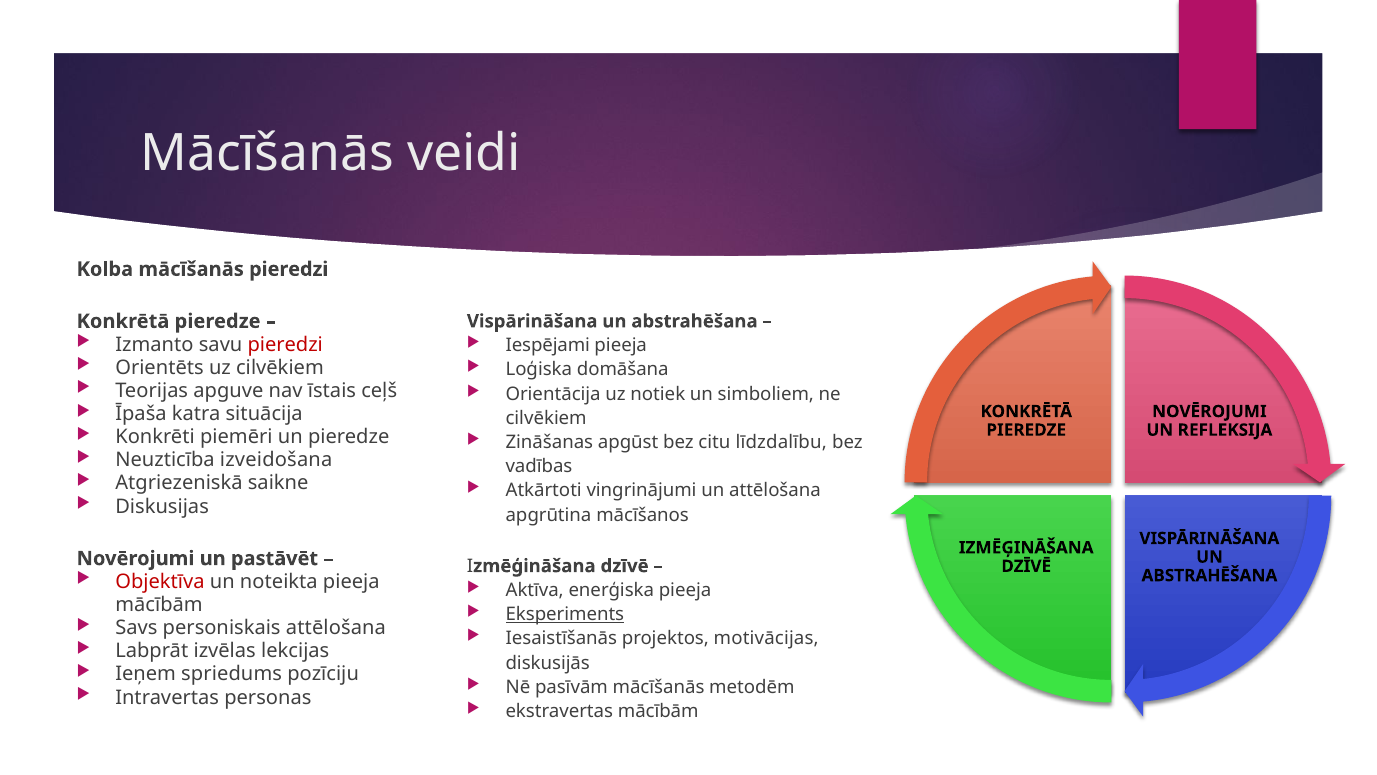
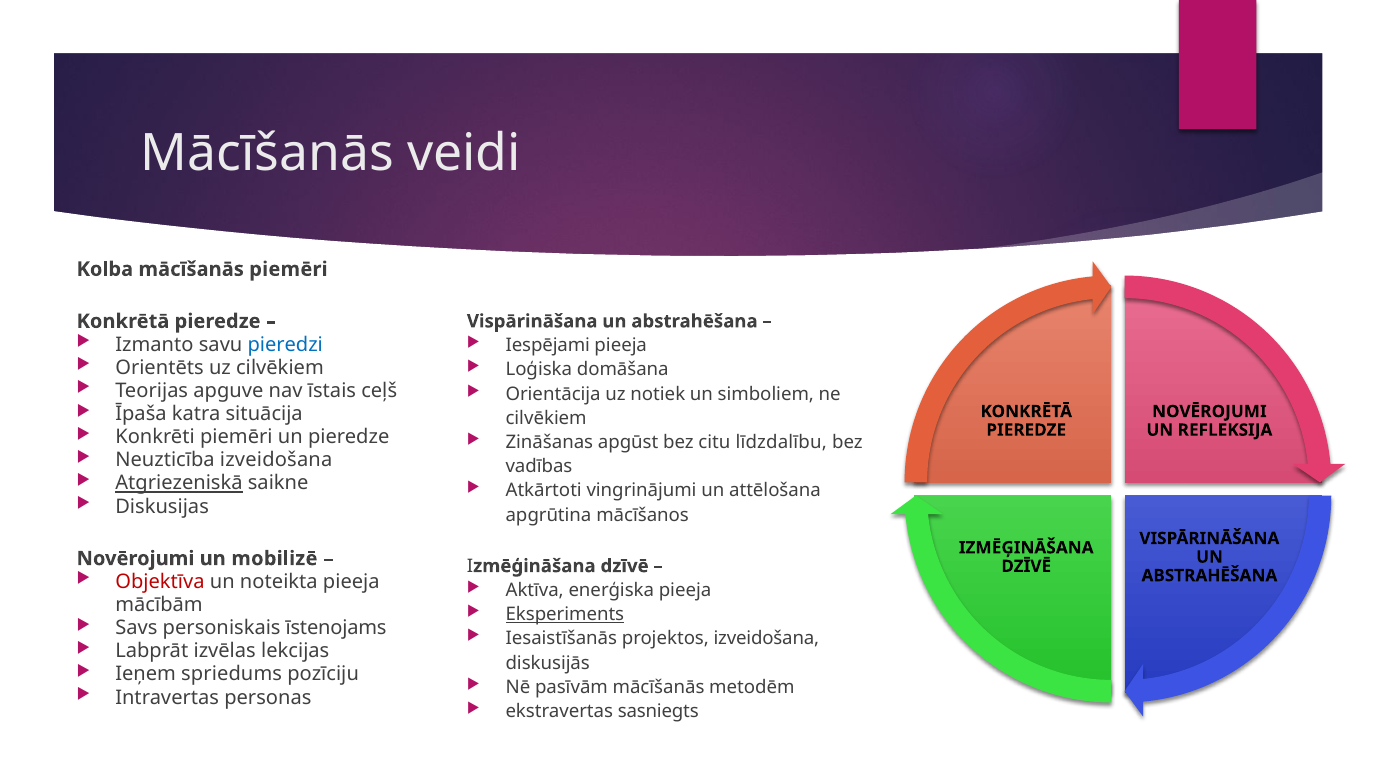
mācīšanās pieredzi: pieredzi -> piemēri (288, 269)
pieredzi colour: red -> blue (285, 344)
Atgriezeniskā underline: none -> present (179, 483)
pastāvēt: pastāvēt -> mobilizē (274, 558)
personiskais attēlošana: attēlošana -> īstenojams (336, 628)
projektos motivācijas: motivācijas -> izveidošana (766, 638)
ekstravertas mācībām: mācībām -> sasniegts (658, 711)
